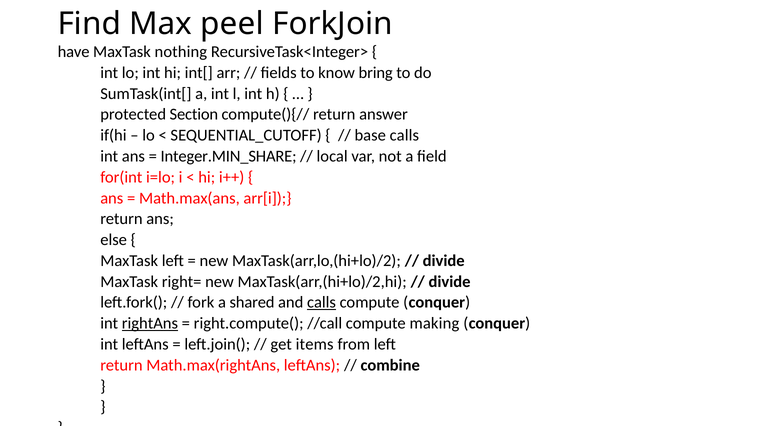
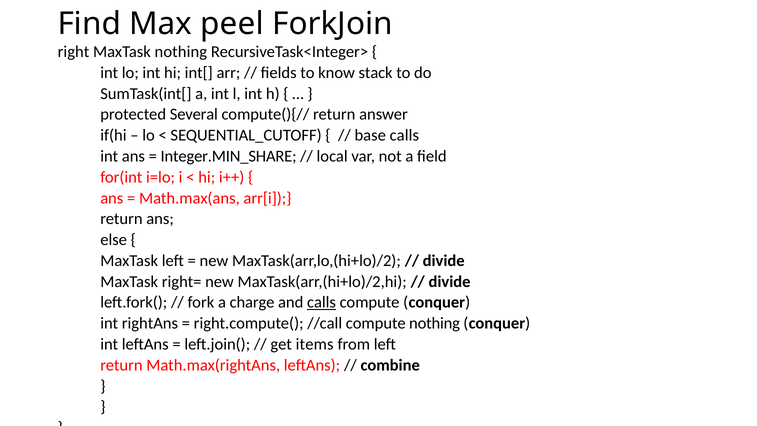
have: have -> right (74, 52)
bring: bring -> stack (376, 73)
Section: Section -> Several (194, 114)
shared: shared -> charge (252, 302)
rightAns underline: present -> none (150, 323)
compute making: making -> nothing (435, 323)
